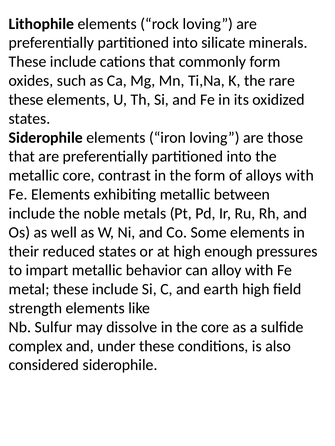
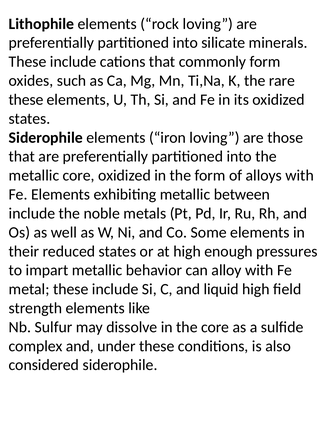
core contrast: contrast -> oxidized (124, 175)
earth: earth -> liquid (221, 289)
